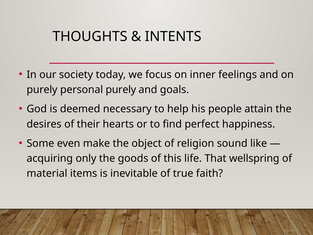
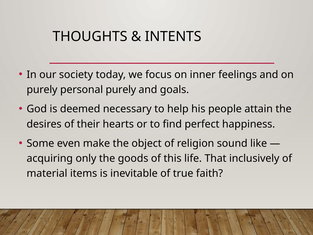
wellspring: wellspring -> inclusively (254, 158)
